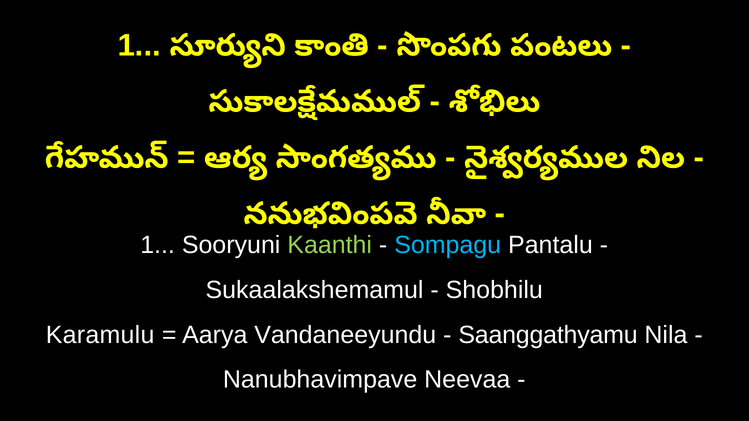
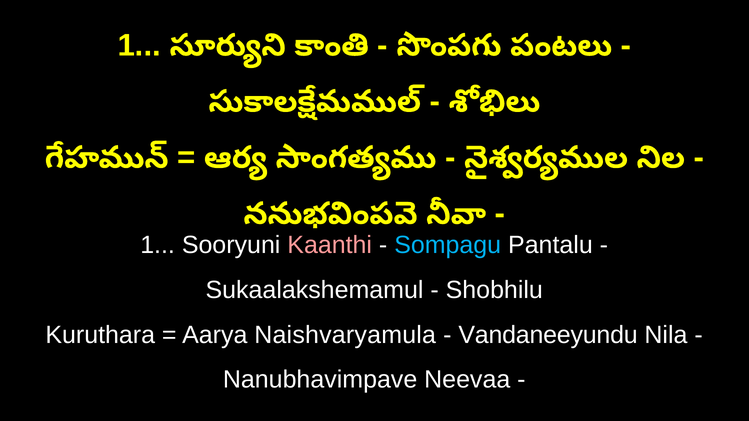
Kaanthi colour: light green -> pink (330, 245)
Karamulu: Karamulu -> Kuruthara (100, 335)
Vandaneeyundu: Vandaneeyundu -> Naishvaryamula (345, 335)
Saanggathyamu: Saanggathyamu -> Vandaneeyundu (548, 335)
